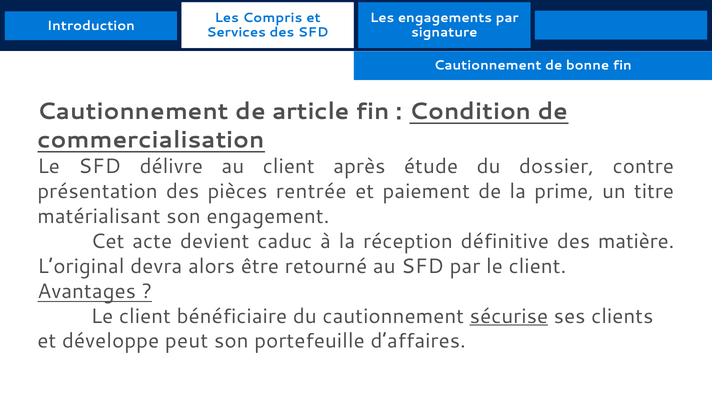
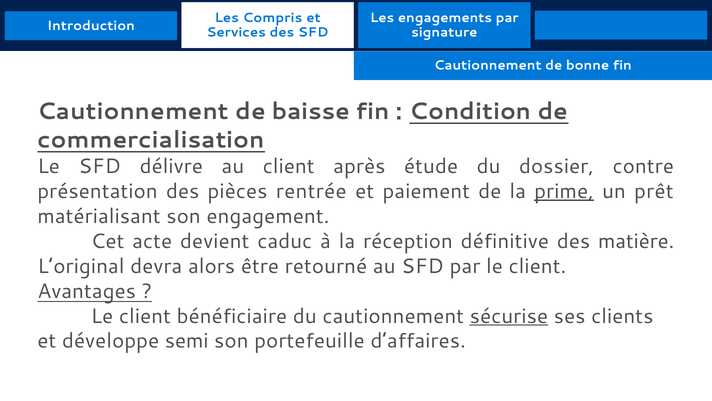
article: article -> baisse (311, 111)
prime underline: none -> present (564, 191)
titre: titre -> prêt (654, 191)
peut: peut -> semi (187, 341)
